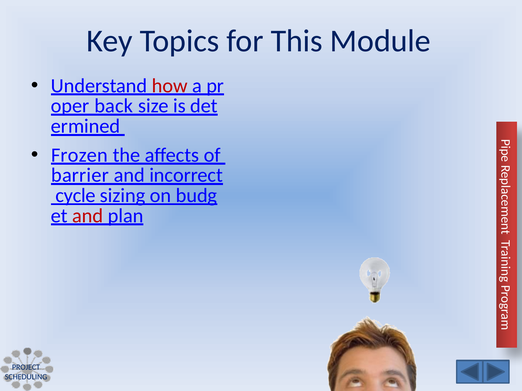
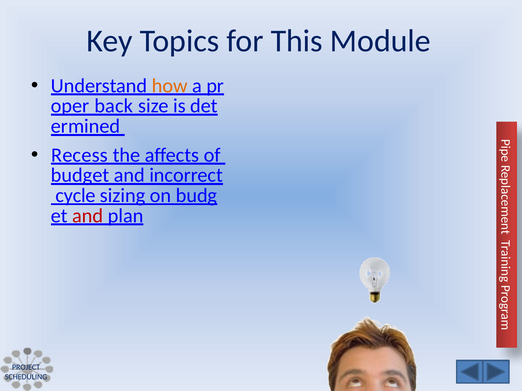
how colour: red -> orange (170, 86)
Frozen: Frozen -> Recess (79, 155)
barrier: barrier -> budget (80, 175)
